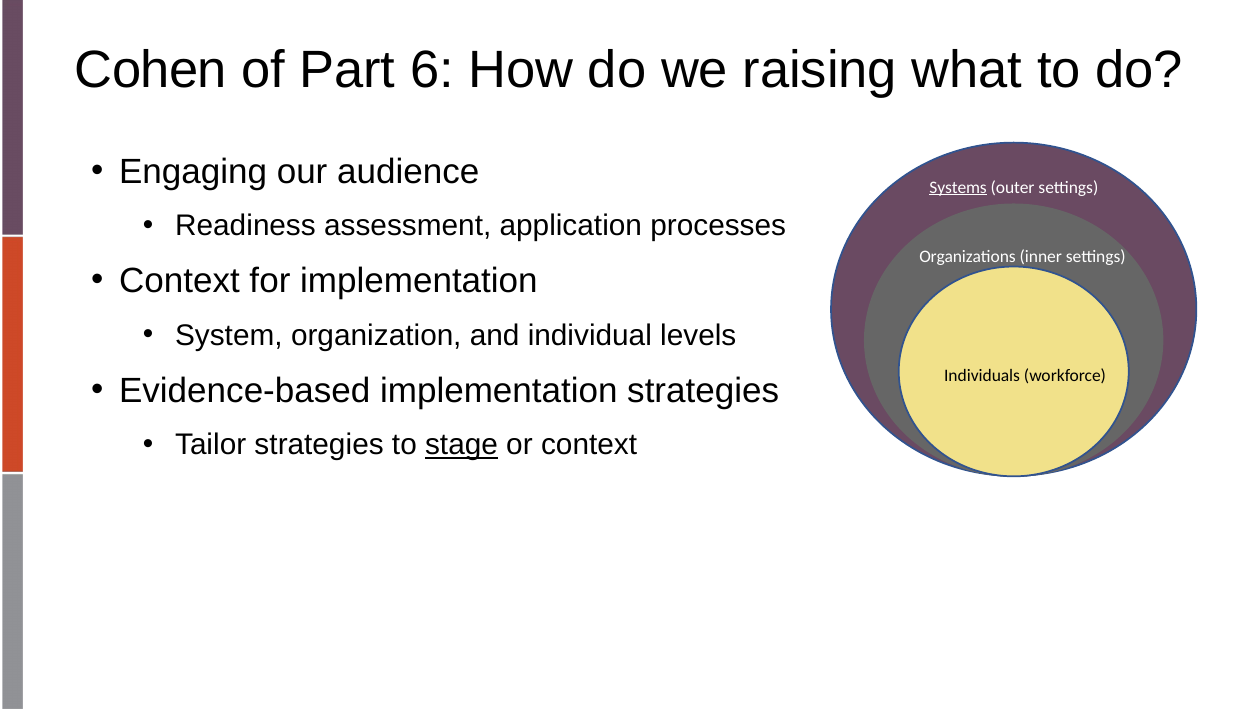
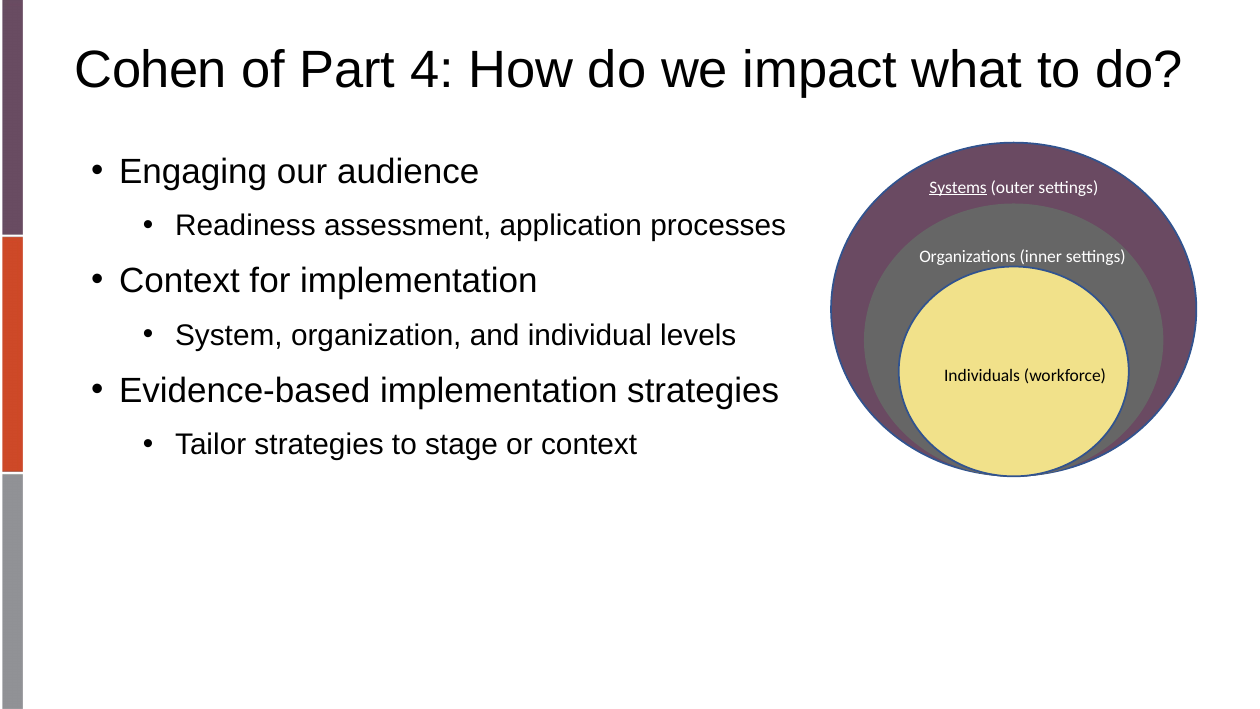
6: 6 -> 4 (432, 70)
raising: raising -> impact (820, 70)
stage underline: present -> none (462, 445)
